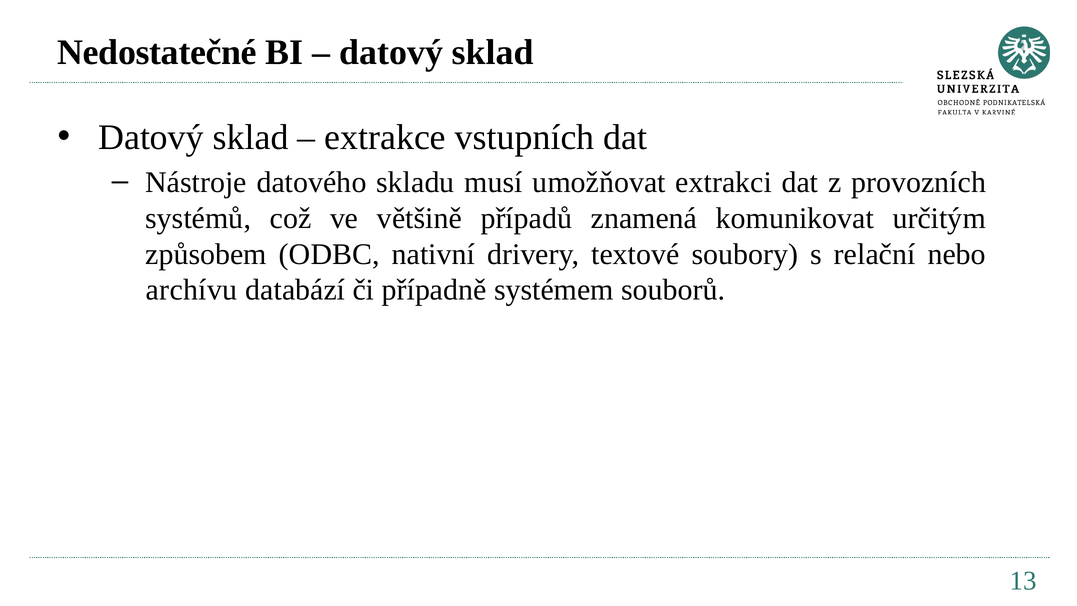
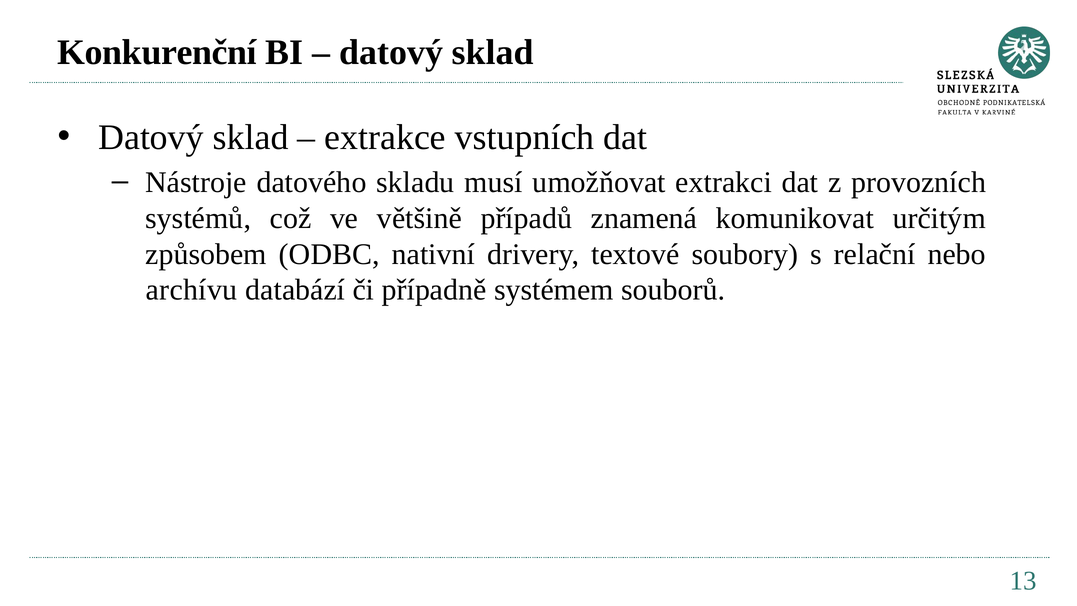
Nedostatečné: Nedostatečné -> Konkurenční (157, 52)
